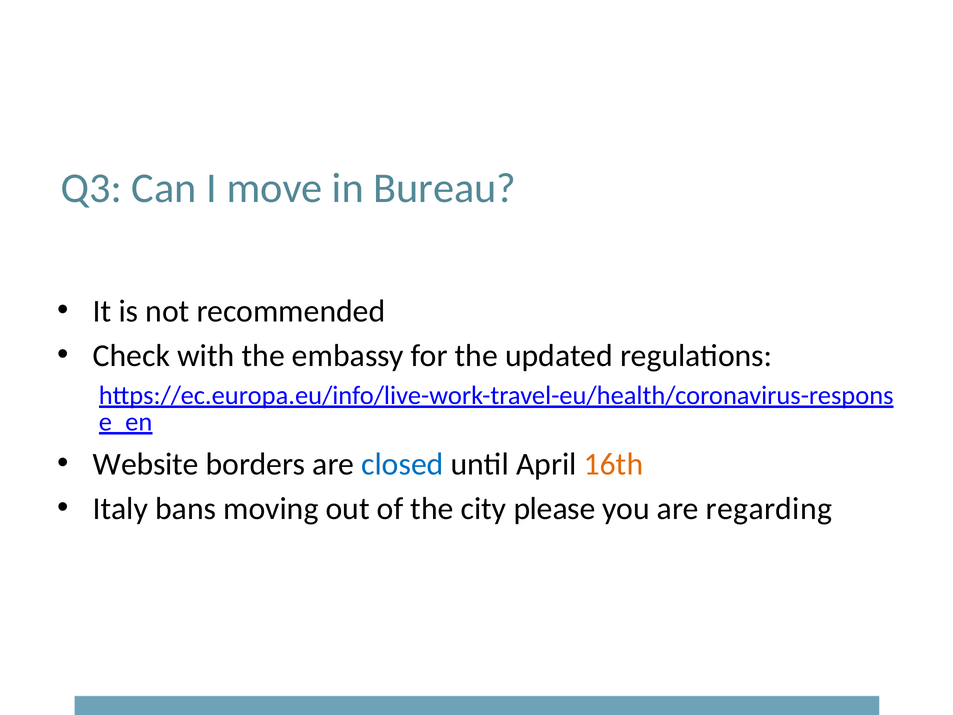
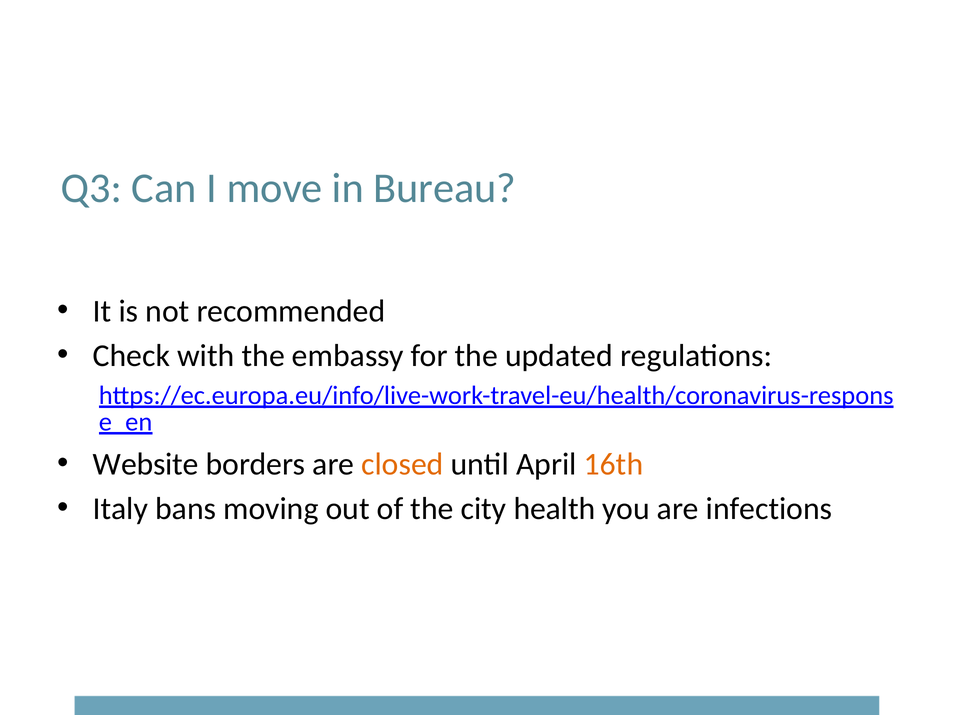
closed colour: blue -> orange (402, 464)
please: please -> health (554, 509)
regarding: regarding -> infections (769, 509)
